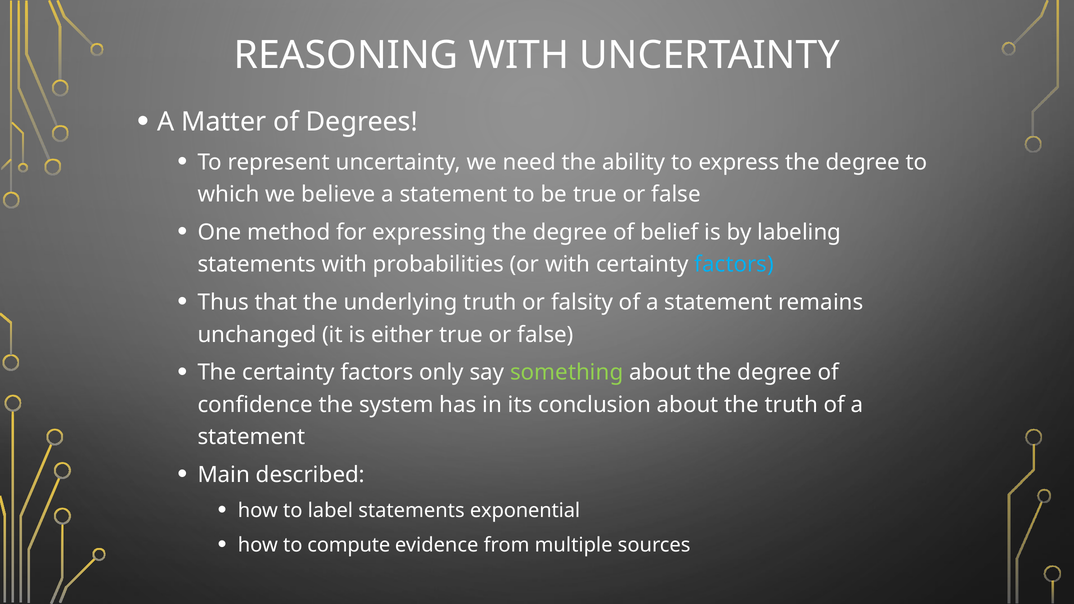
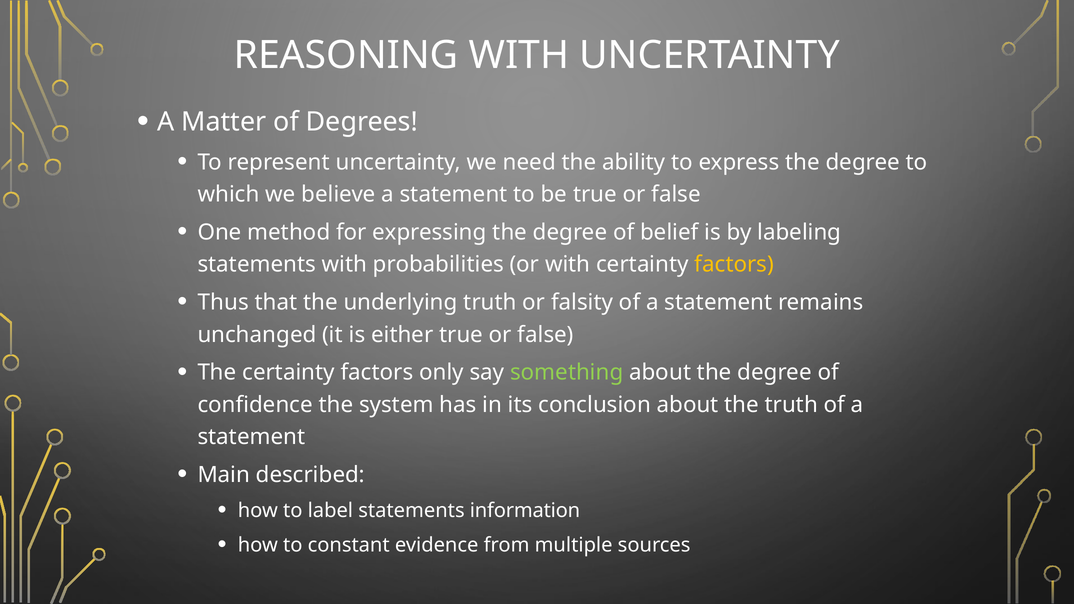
factors colour: light blue -> yellow (734, 265)
exponential: exponential -> information (525, 511)
compute: compute -> constant (349, 545)
